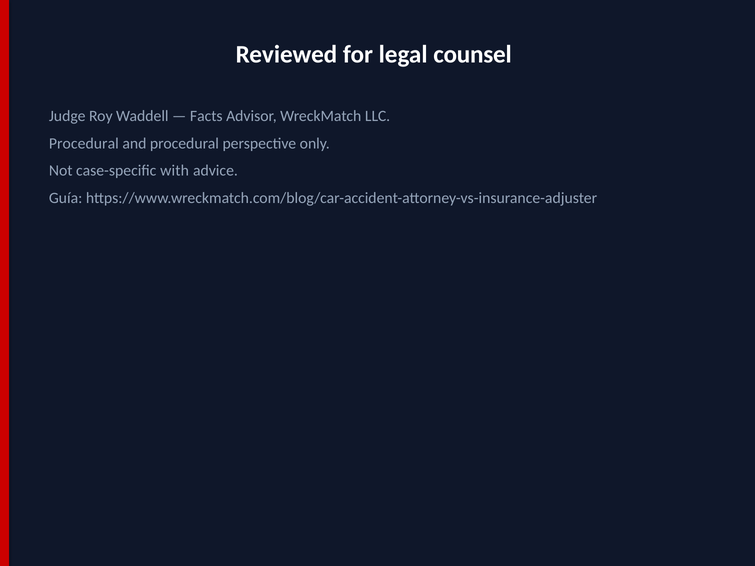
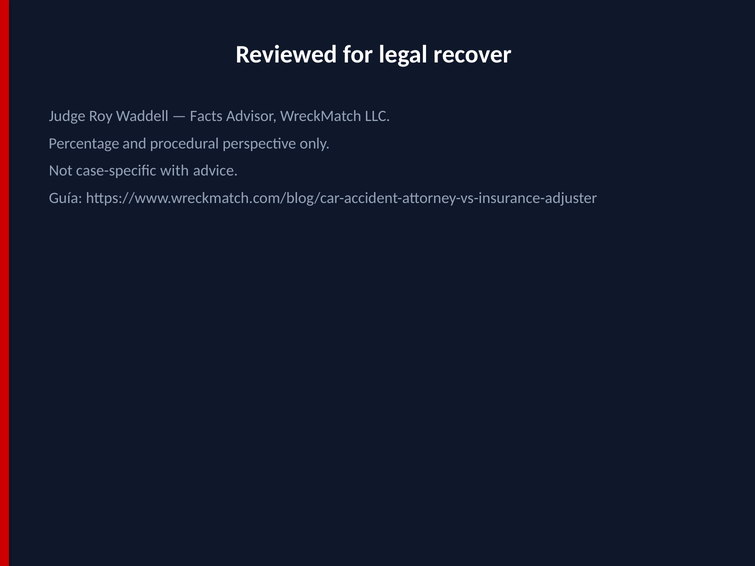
counsel: counsel -> recover (472, 55)
Procedural: Procedural -> Percentage (84, 143)
